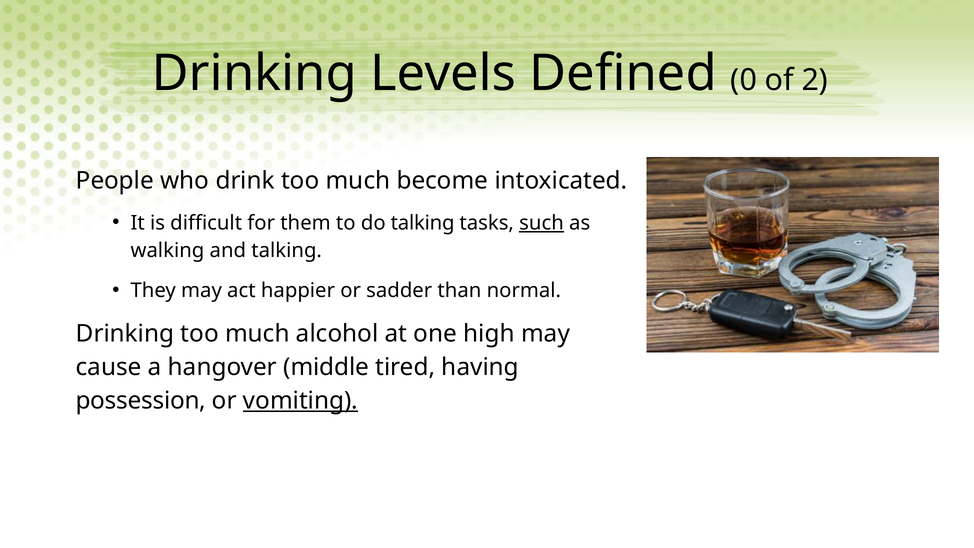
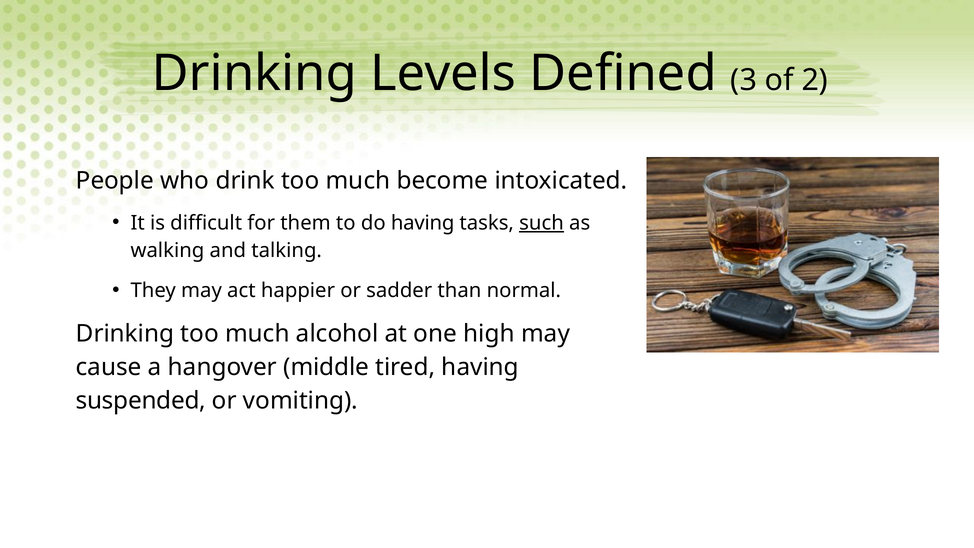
0: 0 -> 3 (744, 80)
do talking: talking -> having (423, 223)
possession: possession -> suspended (141, 400)
vomiting underline: present -> none (300, 400)
